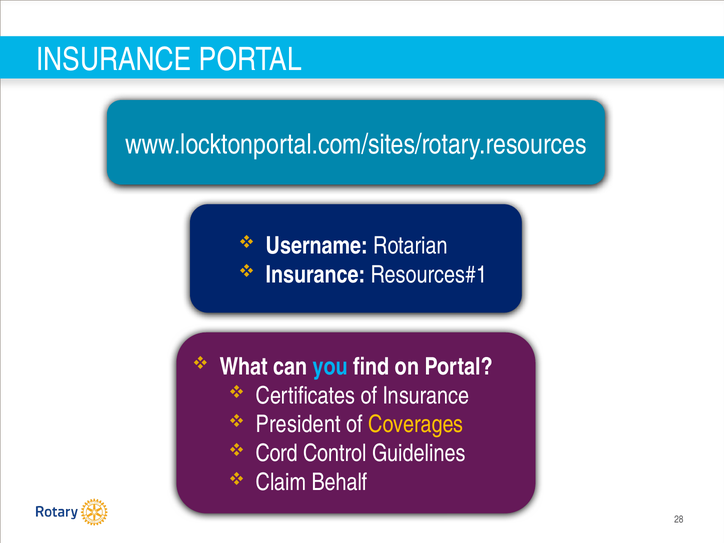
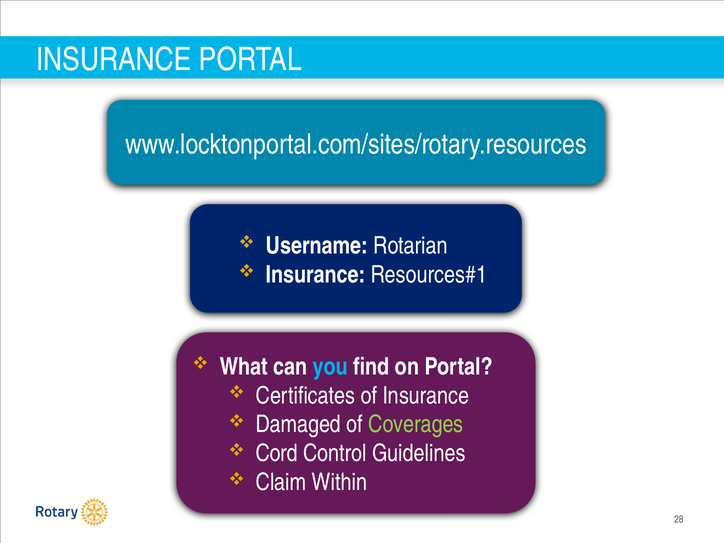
President: President -> Damaged (298, 425)
Coverages colour: yellow -> light green (416, 425)
Behalf: Behalf -> Within (339, 482)
